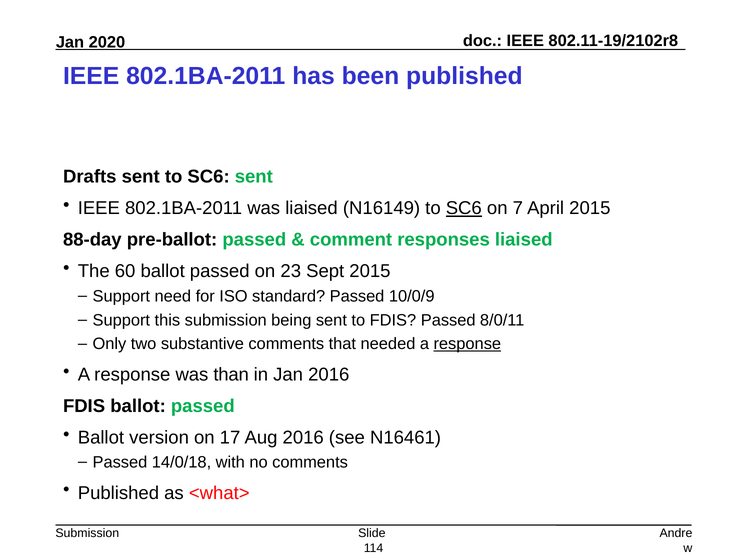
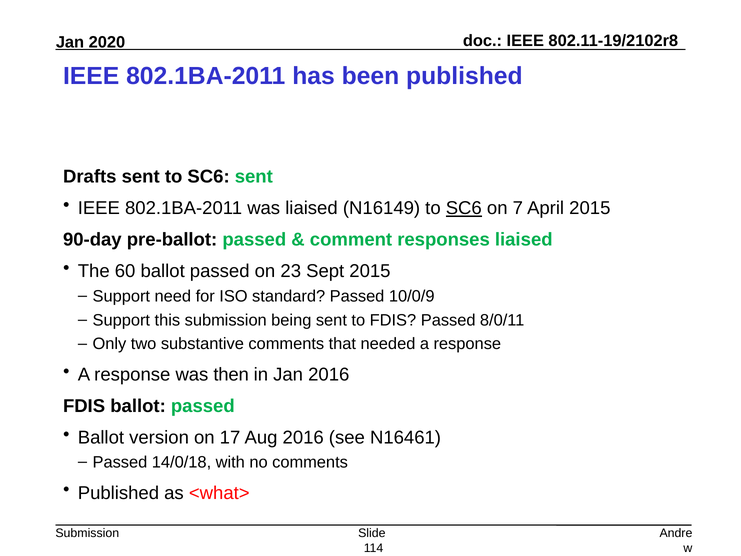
88-day: 88-day -> 90-day (92, 240)
response underline: present -> none (467, 344)
than: than -> then (231, 374)
